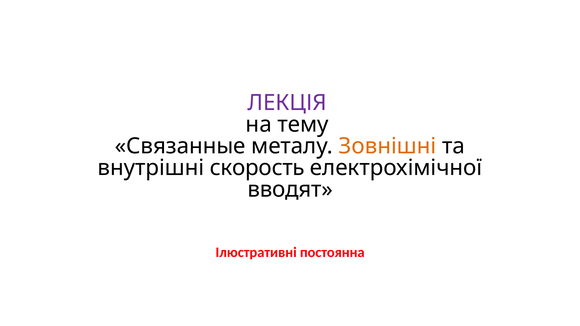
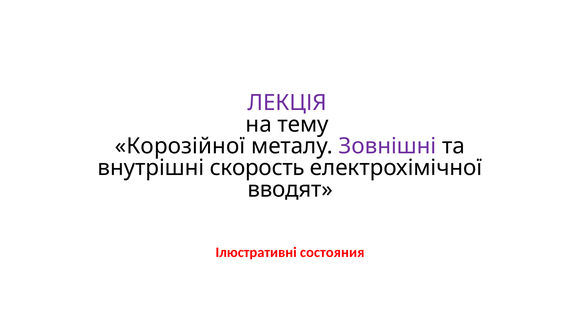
Связанные: Связанные -> Корозійної (180, 146)
Зовнішні colour: orange -> purple (387, 146)
постоянна: постоянна -> состояния (332, 253)
